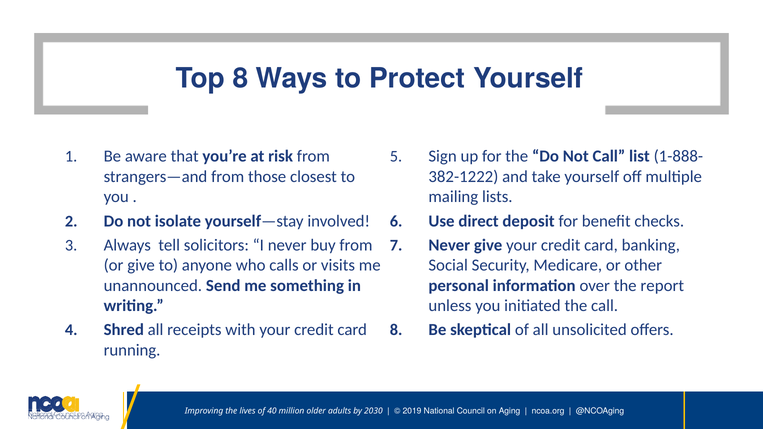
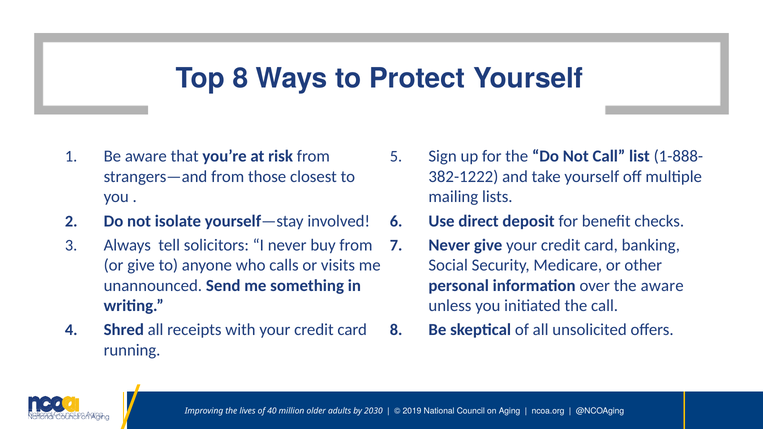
the report: report -> aware (662, 286)
